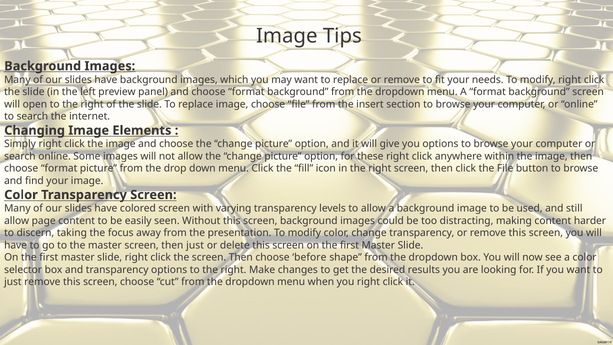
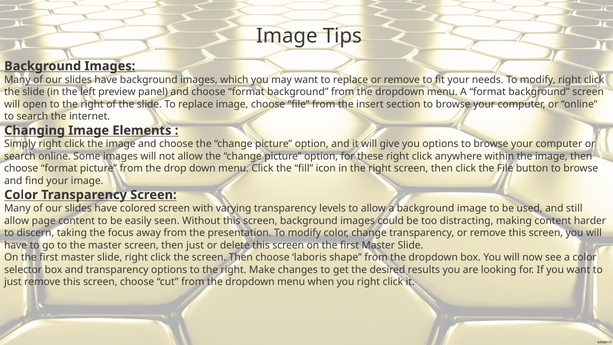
before: before -> laboris (309, 257)
